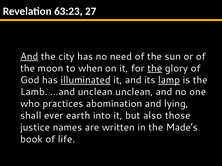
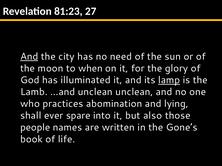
63:23: 63:23 -> 81:23 (68, 11)
the underline: present -> none (155, 68)
illuminated underline: present -> none (86, 80)
earth: earth -> spare (78, 116)
justice: justice -> people (35, 128)
Made’s: Made’s -> Gone’s (182, 128)
